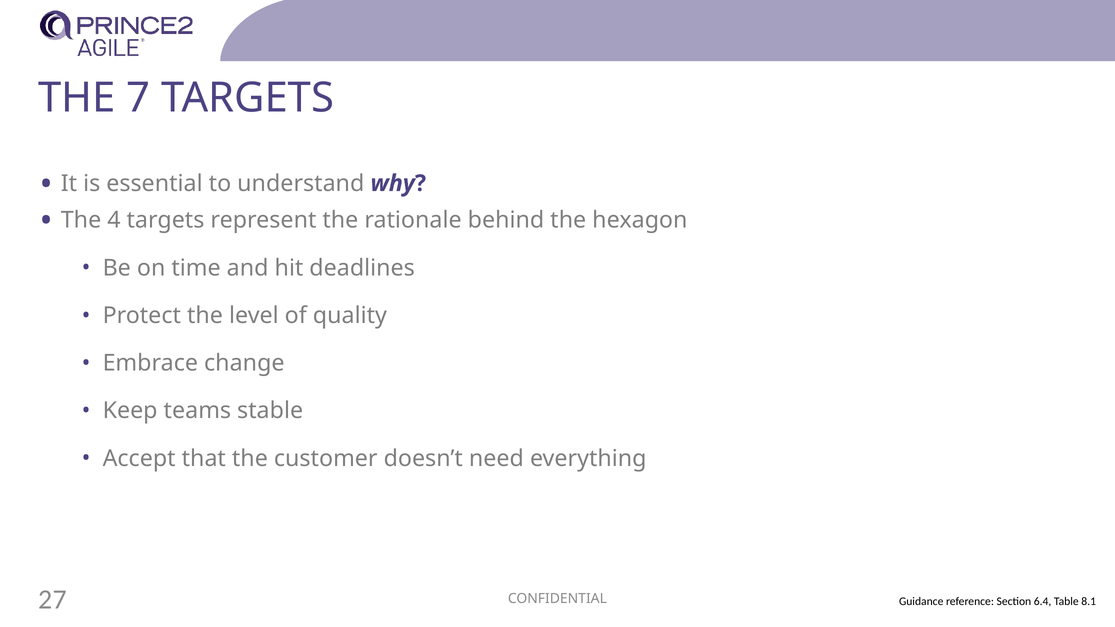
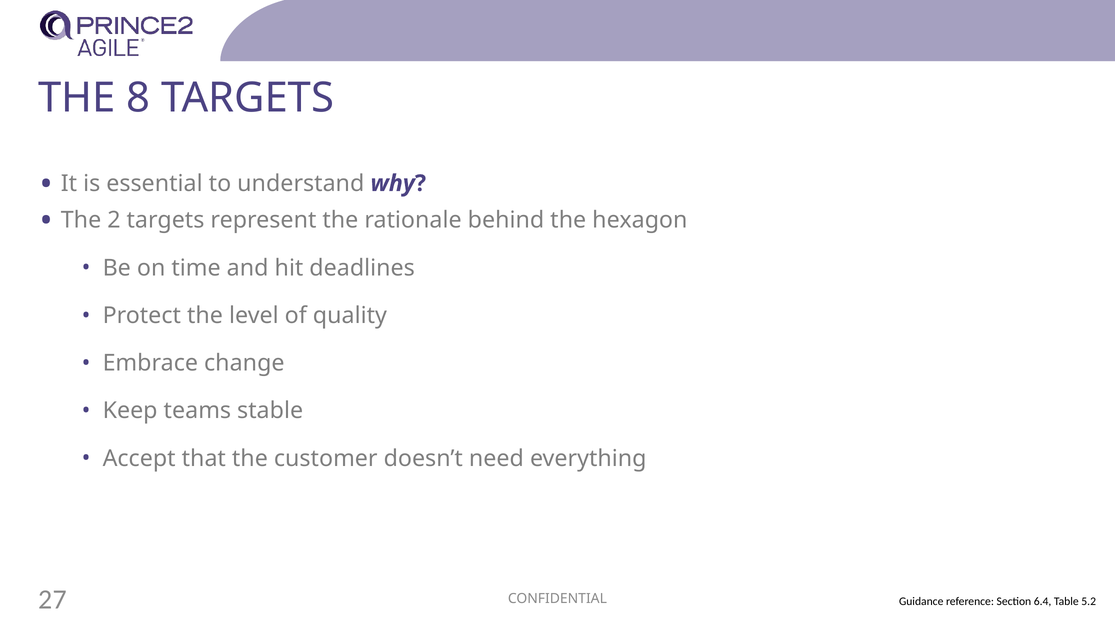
7: 7 -> 8 (138, 98)
4: 4 -> 2 (114, 220)
8.1: 8.1 -> 5.2 (1089, 601)
